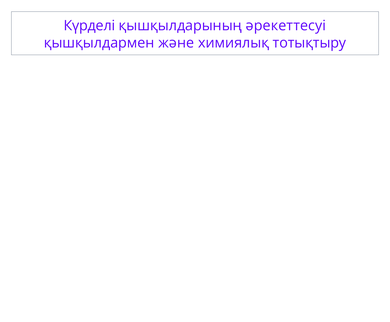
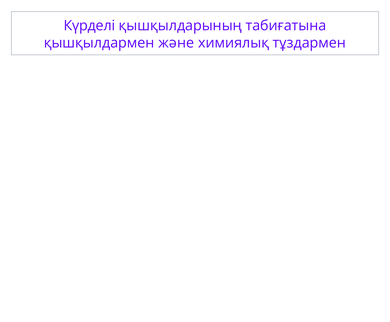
әрекеттесуі: әрекеттесуі -> табиғатына (286, 26)
тотықтыру: тотықтыру -> тұздармен (309, 43)
